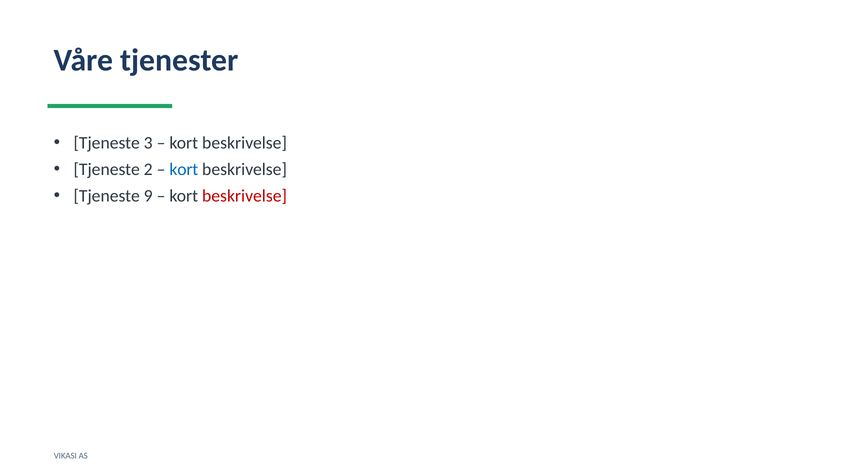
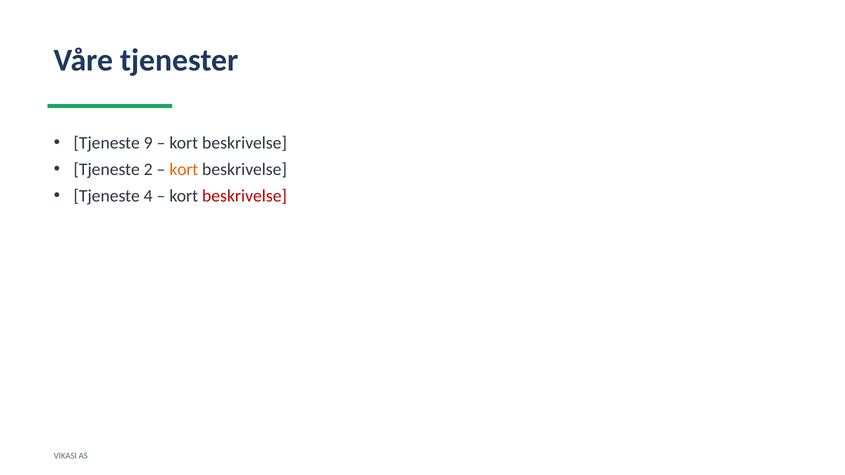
3: 3 -> 9 (148, 143)
kort colour: blue -> orange (184, 170)
9: 9 -> 4 (148, 196)
